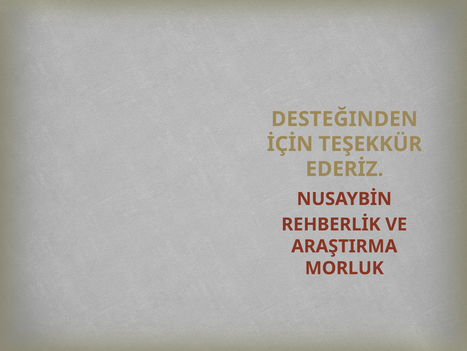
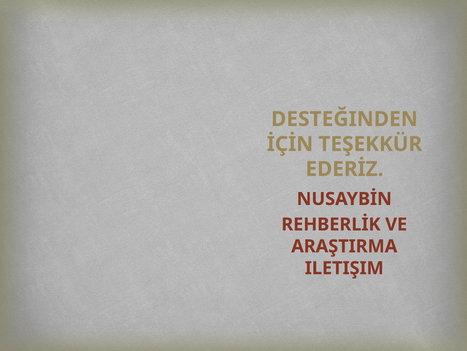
MORLUK: MORLUK -> ILETIŞIM (344, 268)
